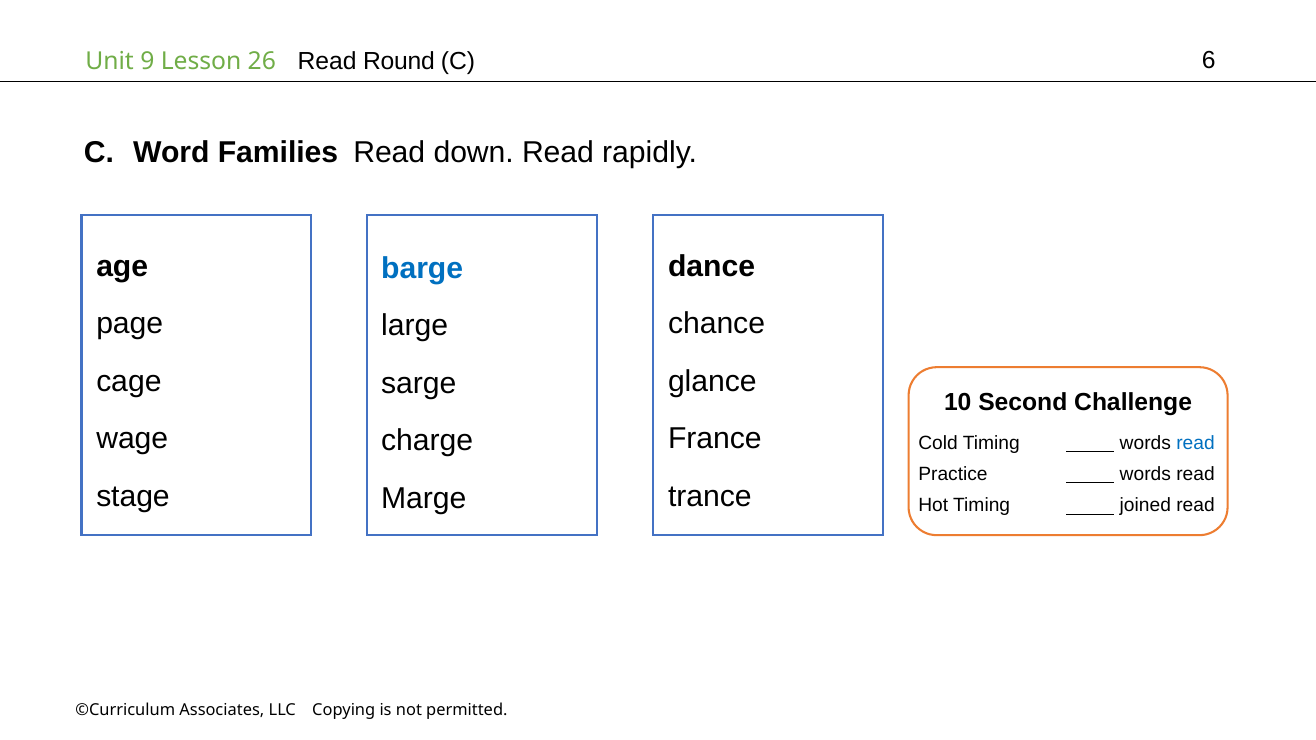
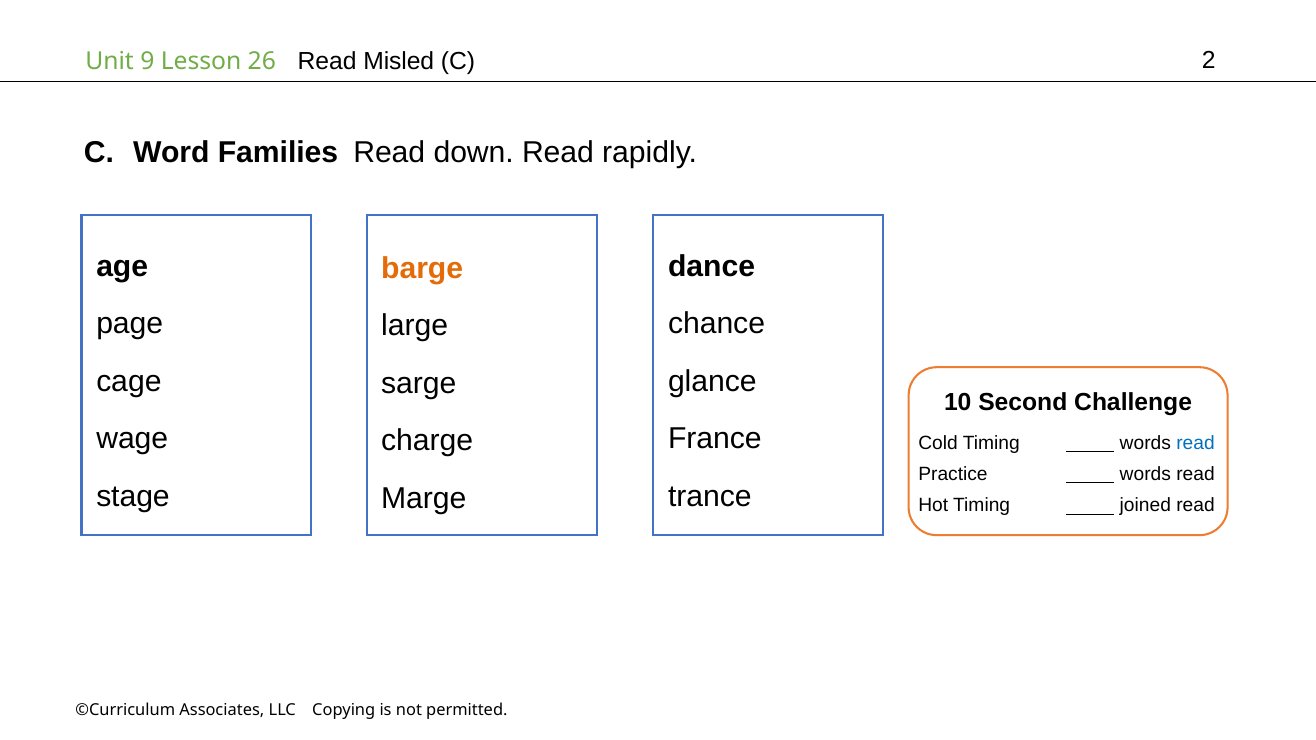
Round: Round -> Misled (399, 62)
6: 6 -> 2 (1209, 61)
barge colour: blue -> orange (422, 268)
